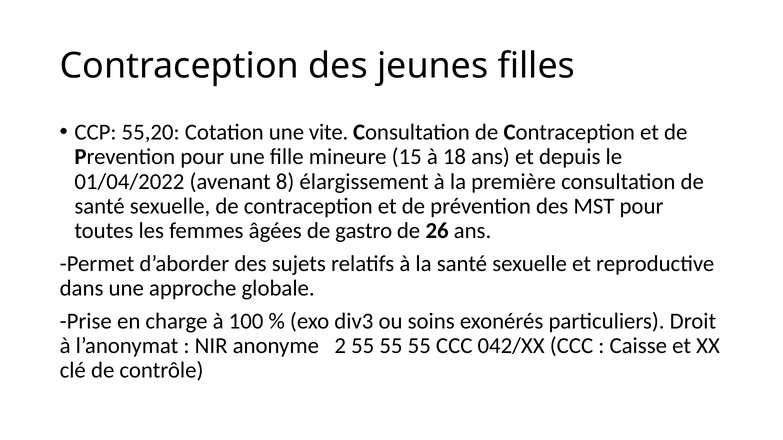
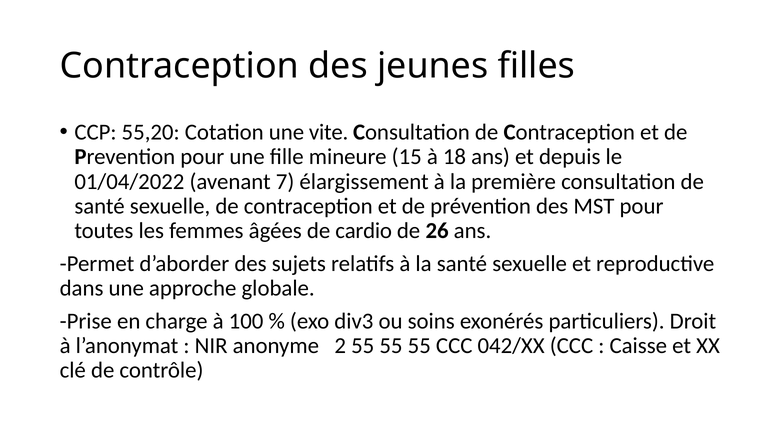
8: 8 -> 7 (285, 182)
gastro: gastro -> cardio (364, 231)
